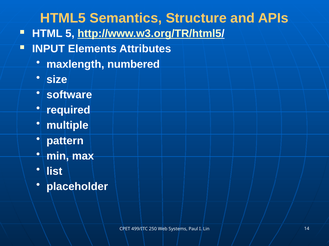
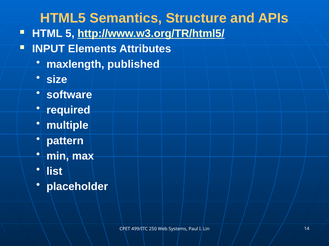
numbered: numbered -> published (133, 64)
